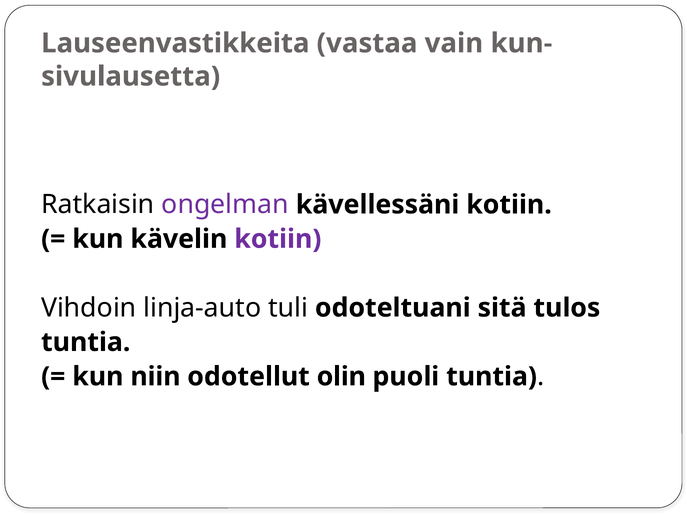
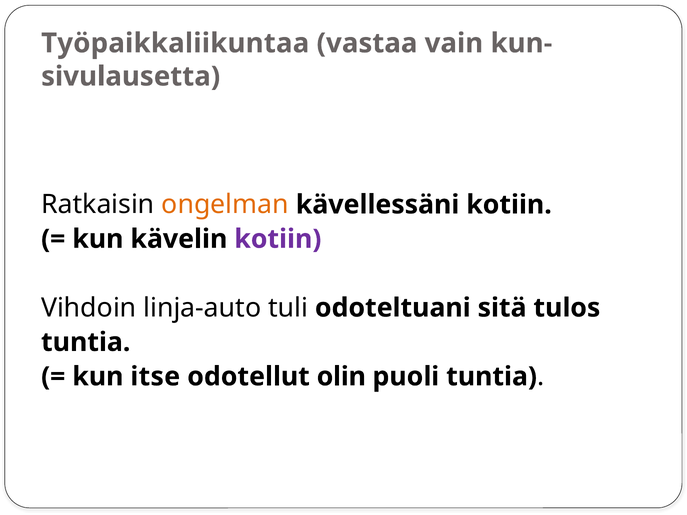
Lauseenvastikkeita: Lauseenvastikkeita -> Työpaikkaliikuntaa (175, 43)
ongelman colour: purple -> orange (225, 205)
niin: niin -> itse (155, 377)
